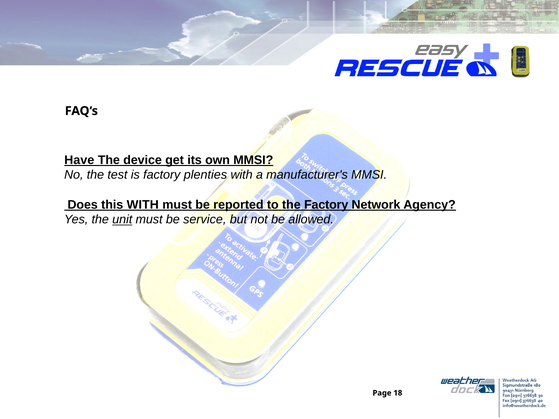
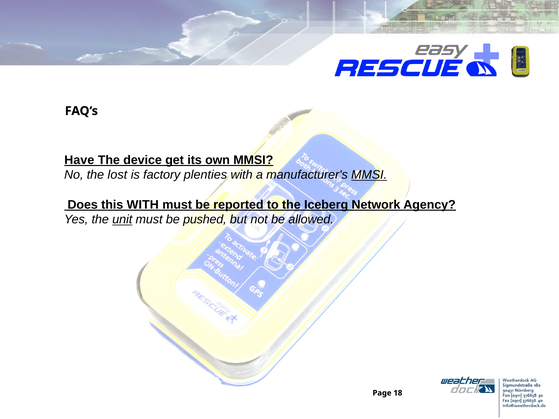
test: test -> lost (117, 175)
MMSI underline: none -> present (369, 175)
the Factory: Factory -> Iceberg (326, 205)
service: service -> pushed (205, 220)
